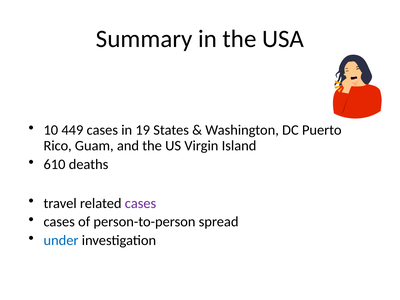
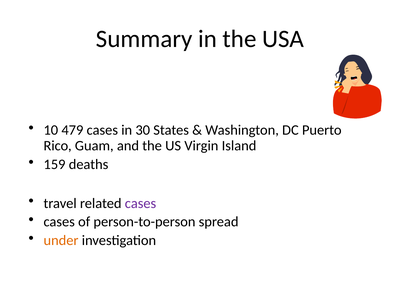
449: 449 -> 479 (72, 130)
19: 19 -> 30 (143, 130)
610: 610 -> 159 (54, 164)
under colour: blue -> orange (61, 240)
